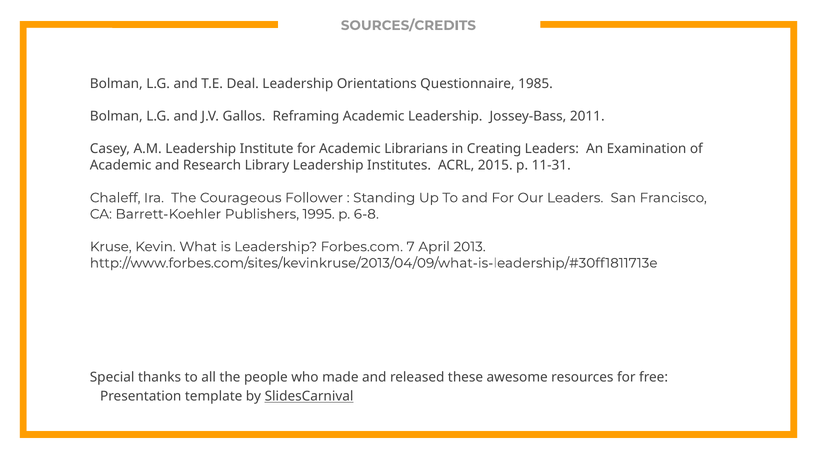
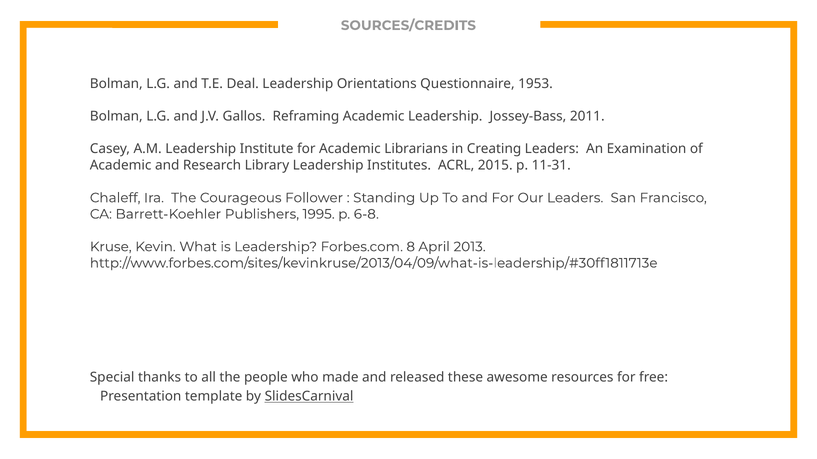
1985: 1985 -> 1953 (536, 84)
7: 7 -> 8 (411, 247)
